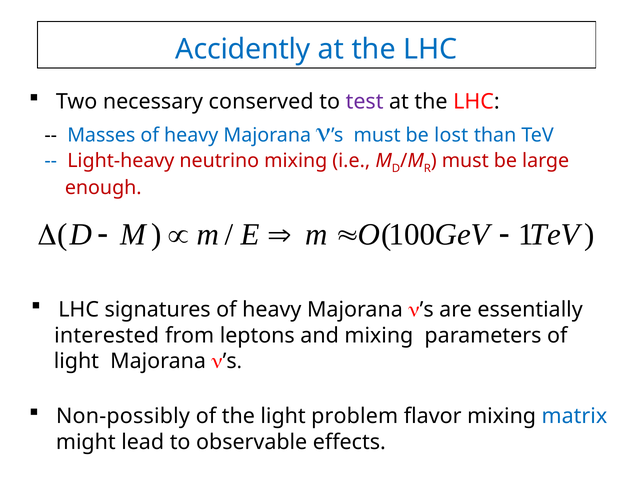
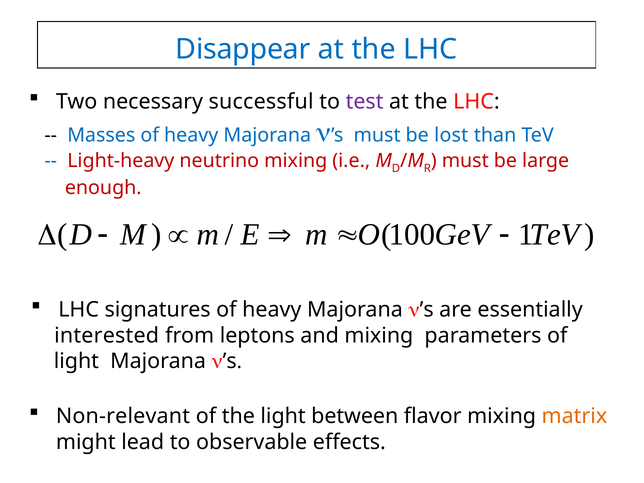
Accidently: Accidently -> Disappear (243, 50)
conserved: conserved -> successful (261, 102)
Non-possibly: Non-possibly -> Non-relevant (123, 416)
problem: problem -> between (355, 416)
matrix colour: blue -> orange (574, 416)
